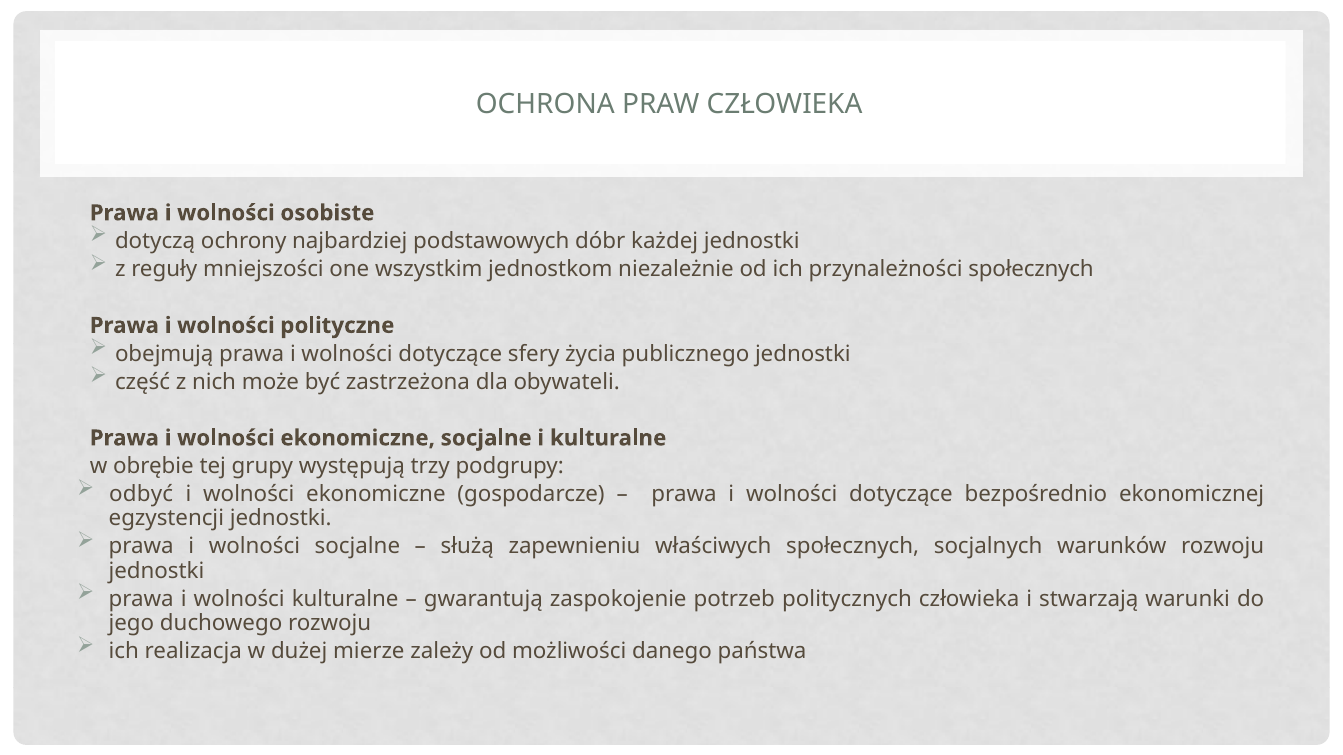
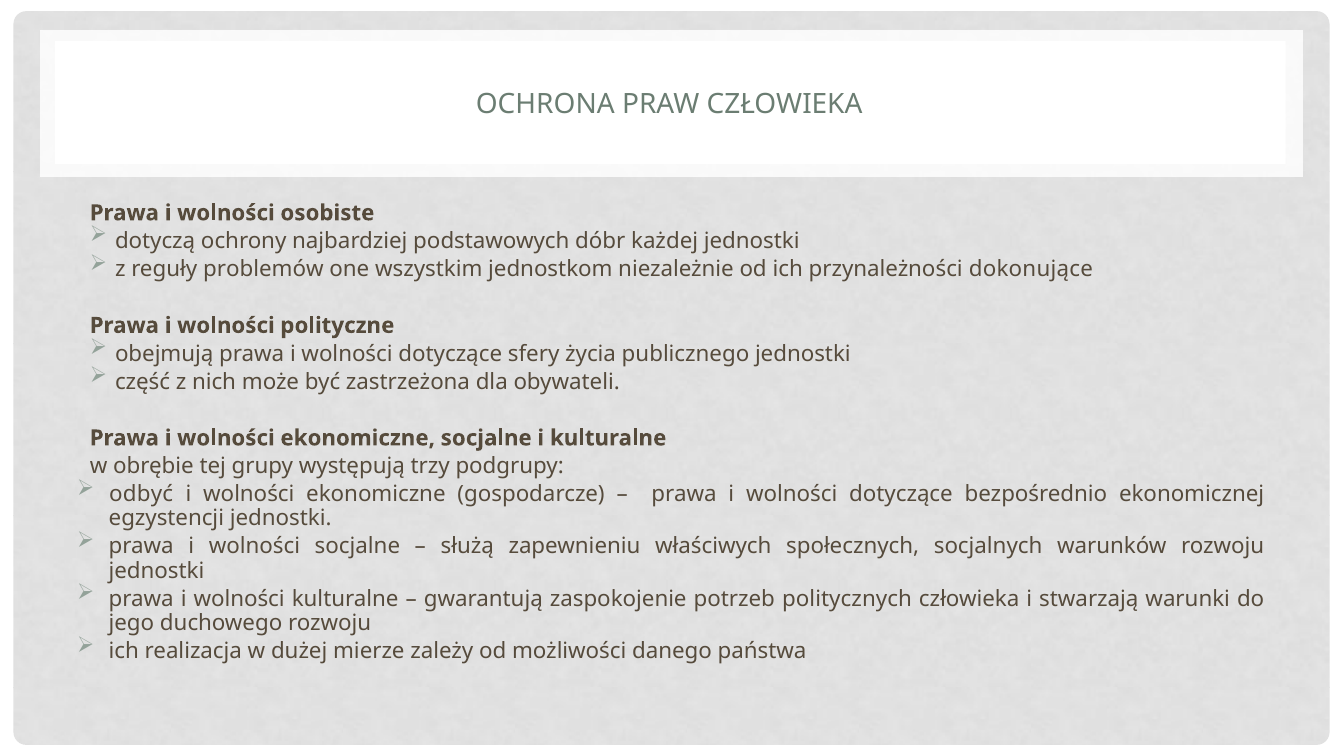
mniejszości: mniejszości -> problemów (263, 269)
przynależności społecznych: społecznych -> dokonujące (1031, 269)
